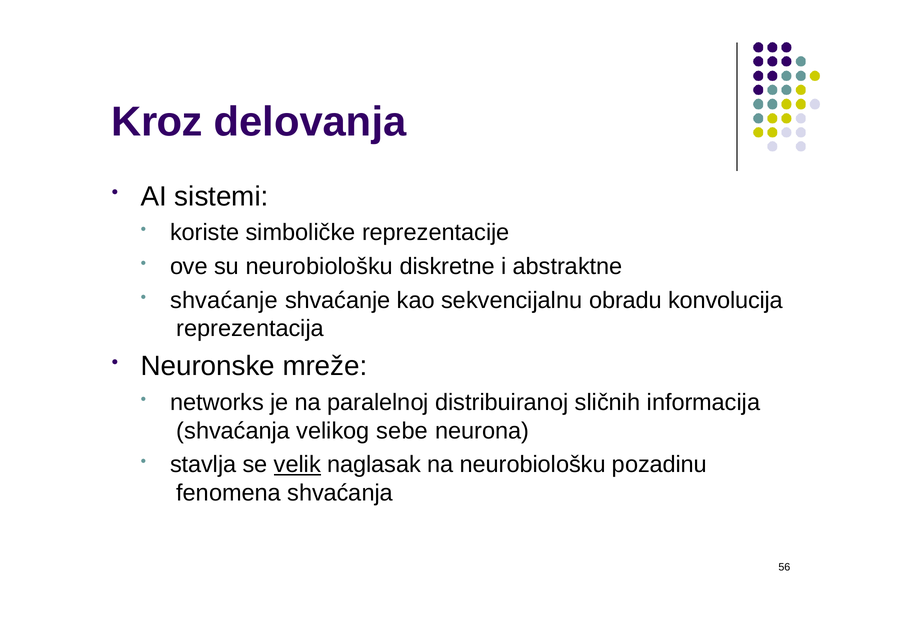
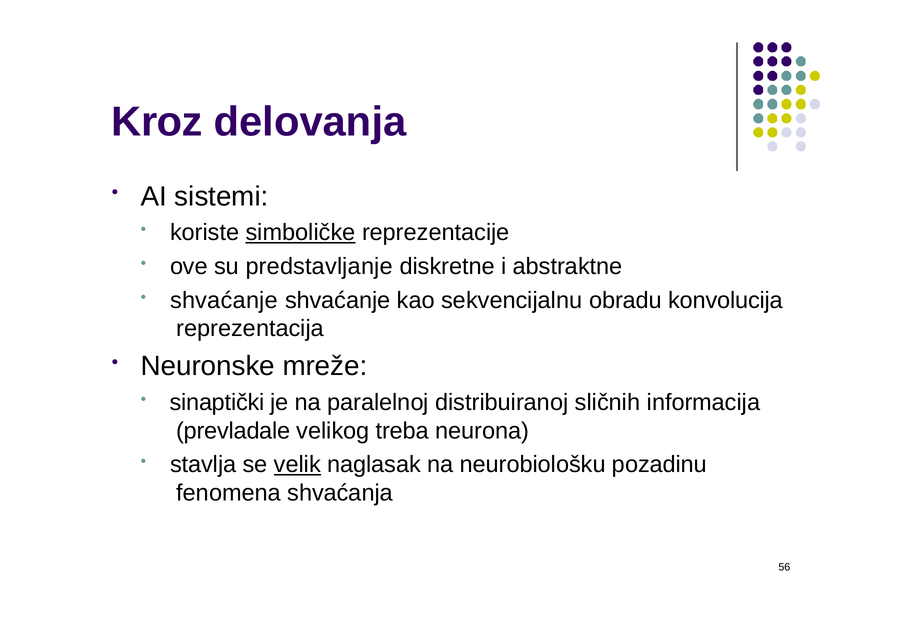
simboličke underline: none -> present (301, 233)
su neurobiološku: neurobiološku -> predstavljanje (319, 266)
networks: networks -> sinaptički (217, 403)
shvaćanja: shvaćanja -> prevladale (233, 431)
sebe: sebe -> treba (402, 431)
